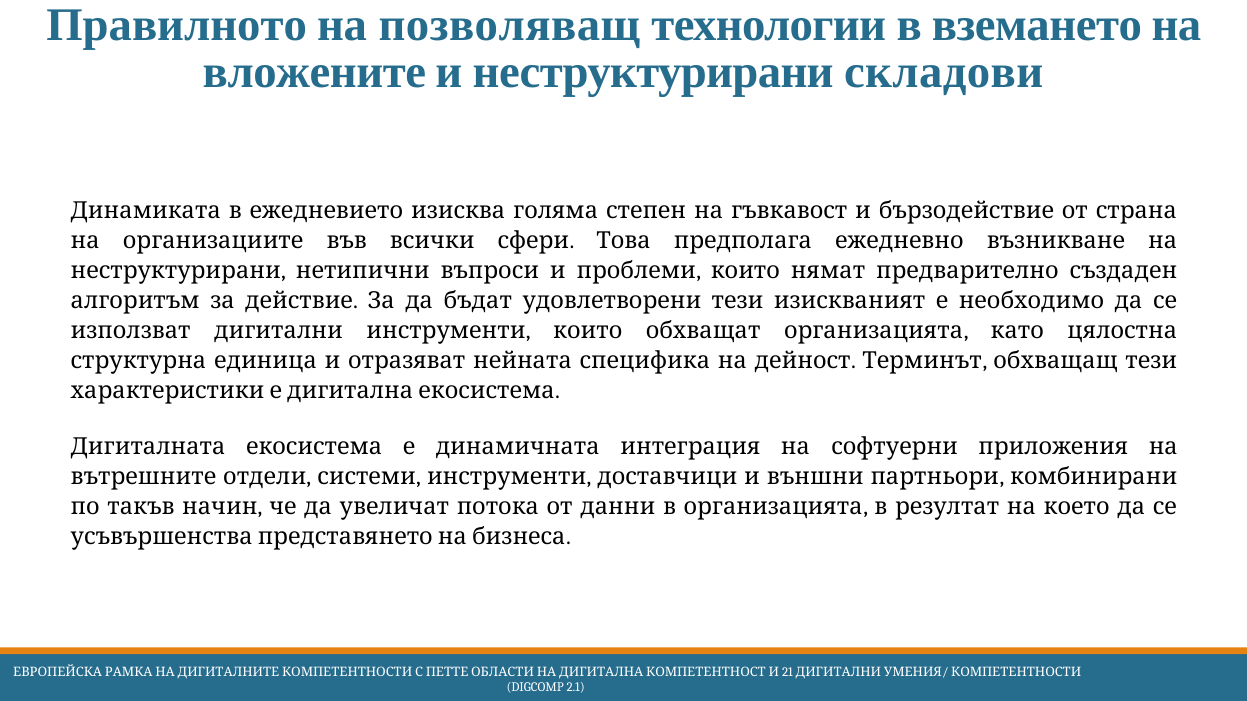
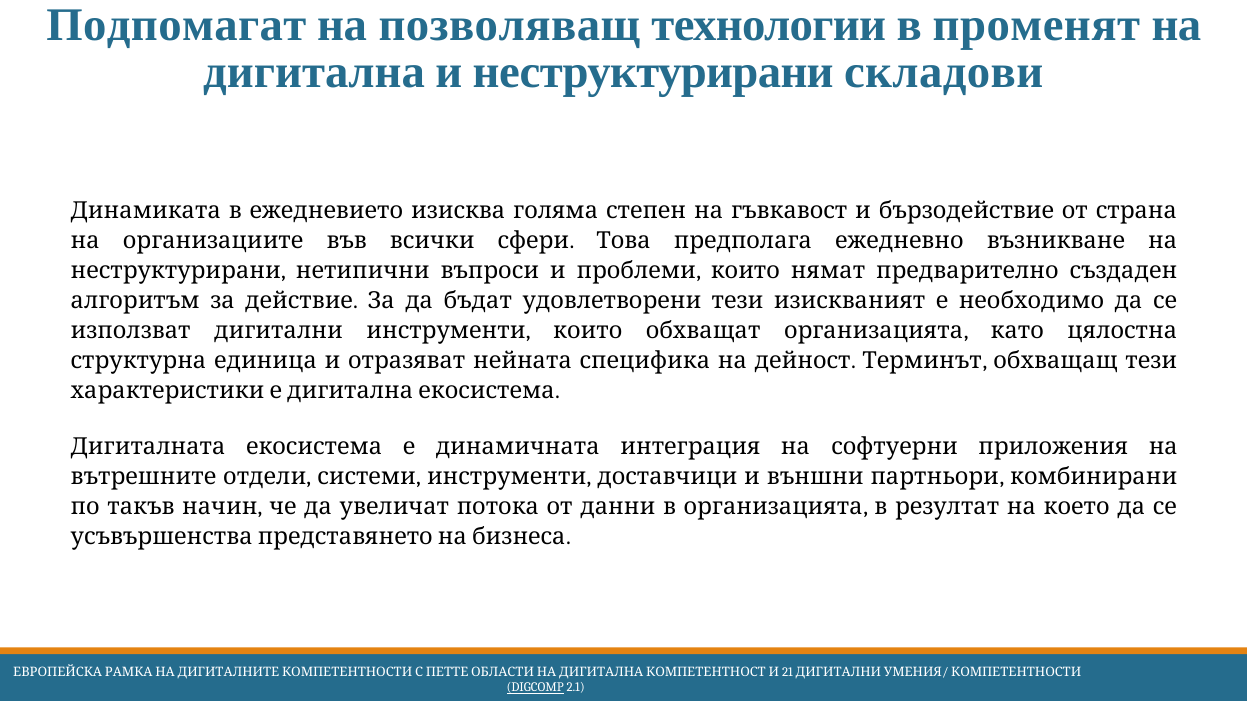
Правилното: Правилното -> Подпомагат (176, 25)
вземането: вземането -> променят (1036, 25)
вложените: вложените -> дигитална (314, 72)
DIGCOMP underline: none -> present (535, 688)
